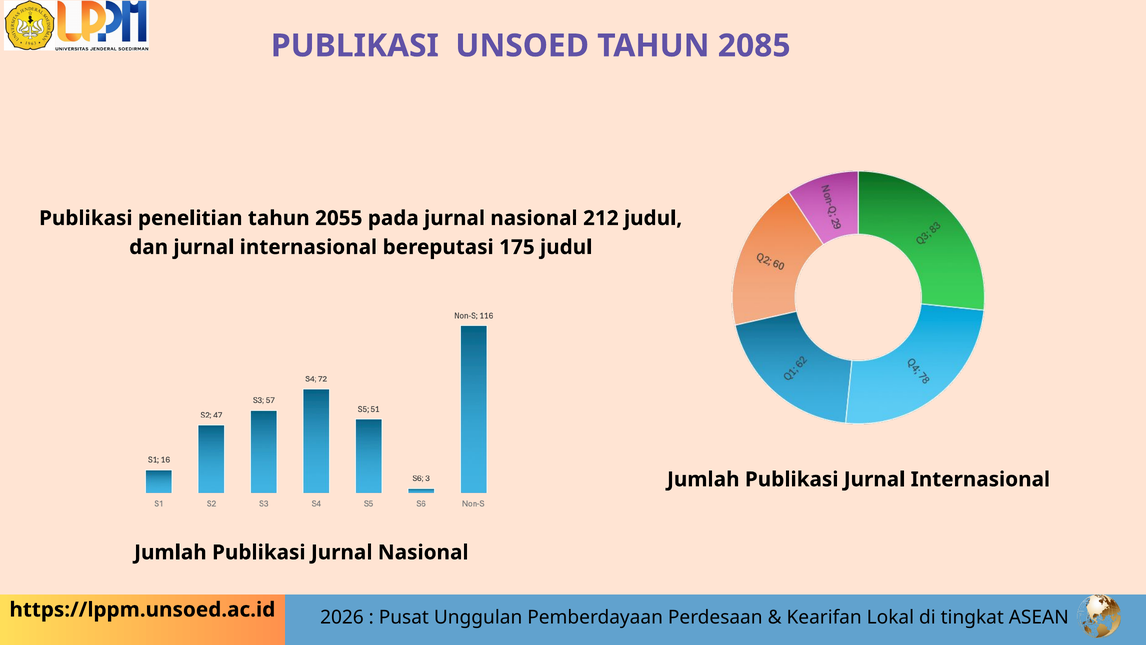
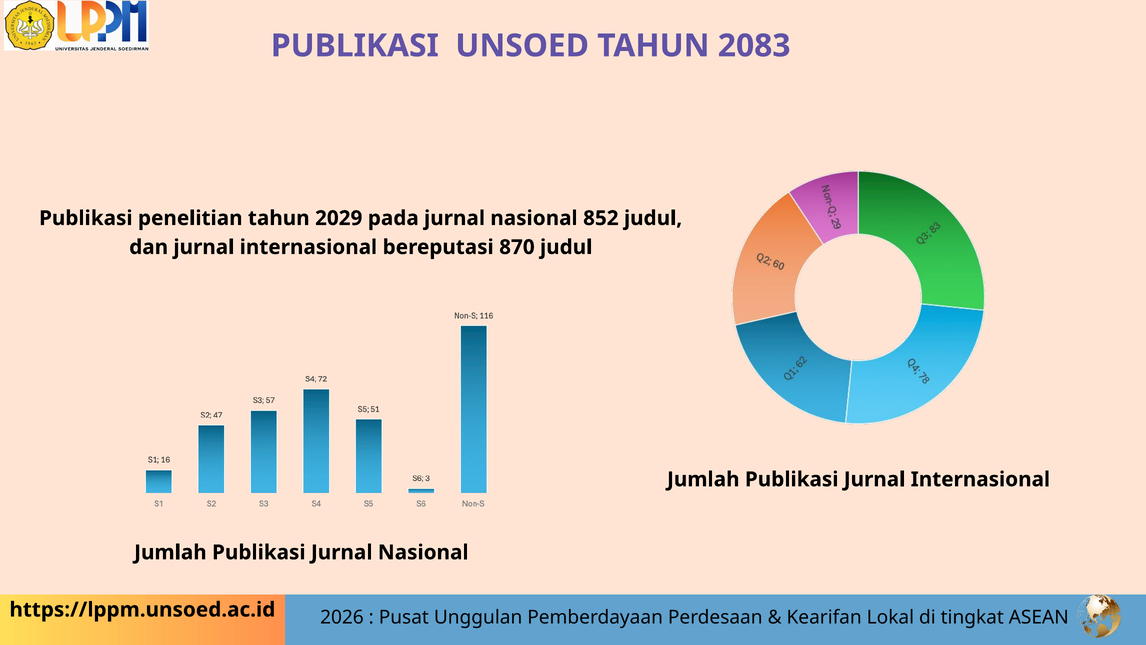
2085: 2085 -> 2083 (754, 46)
2055: 2055 -> 2029 (339, 218)
212: 212 -> 852 (601, 218)
175: 175 -> 870 (517, 247)
